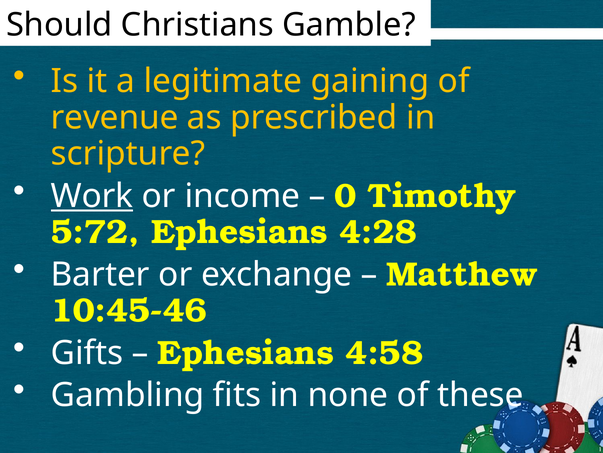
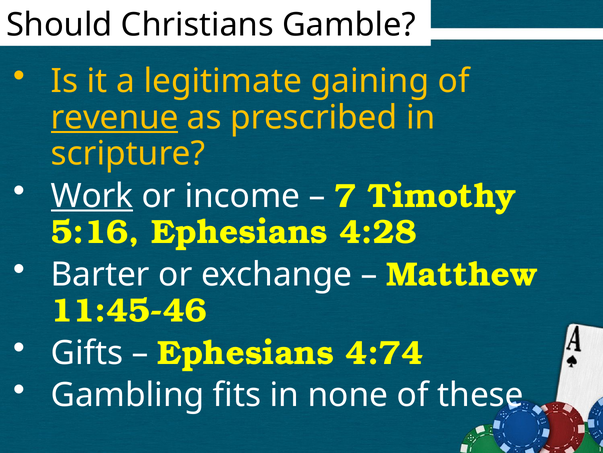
revenue underline: none -> present (115, 117)
0: 0 -> 7 (346, 196)
5:72: 5:72 -> 5:16 (95, 232)
10:45-46: 10:45-46 -> 11:45-46 (129, 310)
4:58: 4:58 -> 4:74 (384, 352)
